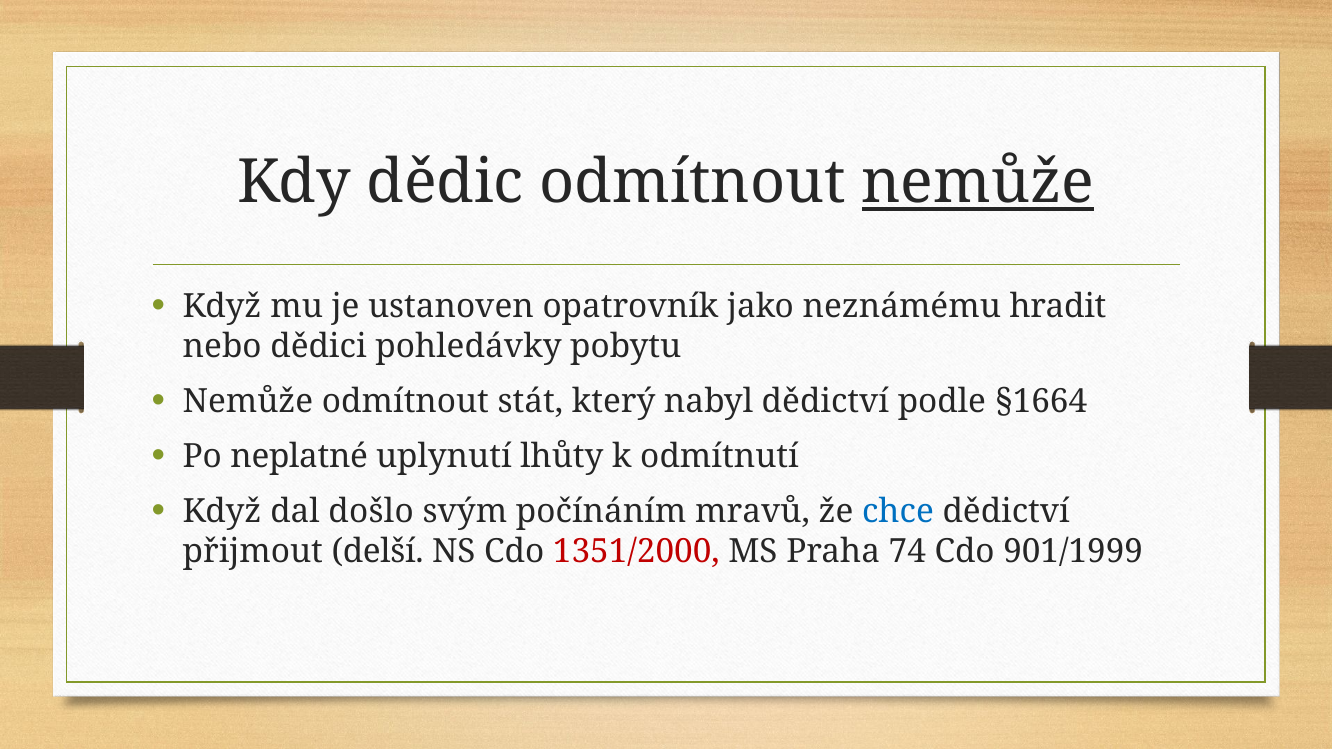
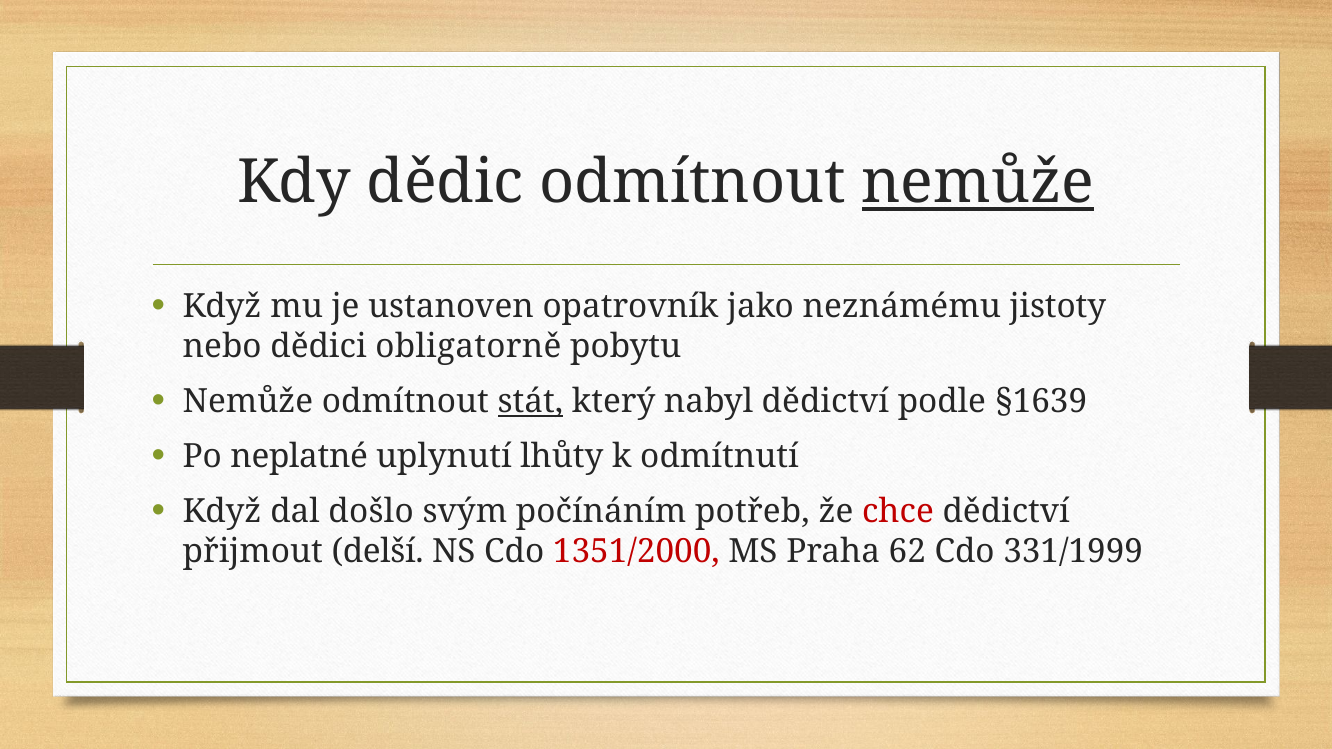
hradit: hradit -> jistoty (1058, 307)
pohledávky: pohledávky -> obligatorně (468, 347)
stát underline: none -> present (530, 402)
§1664: §1664 -> §1639 (1041, 402)
mravů: mravů -> potřeb (752, 511)
chce colour: blue -> red (898, 511)
74: 74 -> 62 (907, 551)
901/1999: 901/1999 -> 331/1999 (1073, 551)
